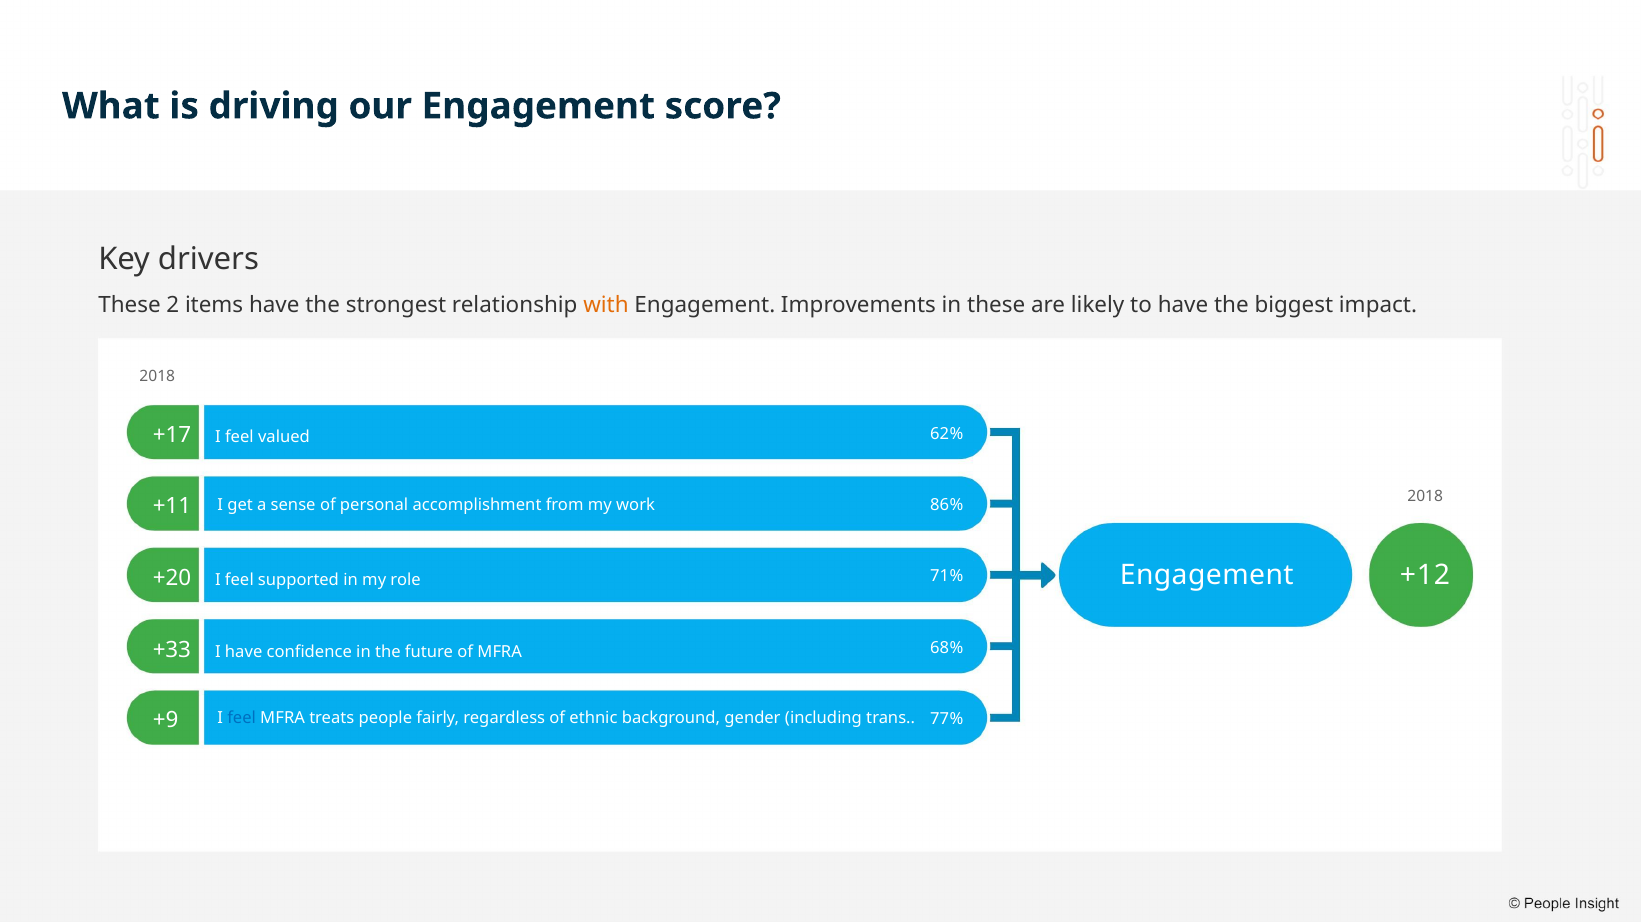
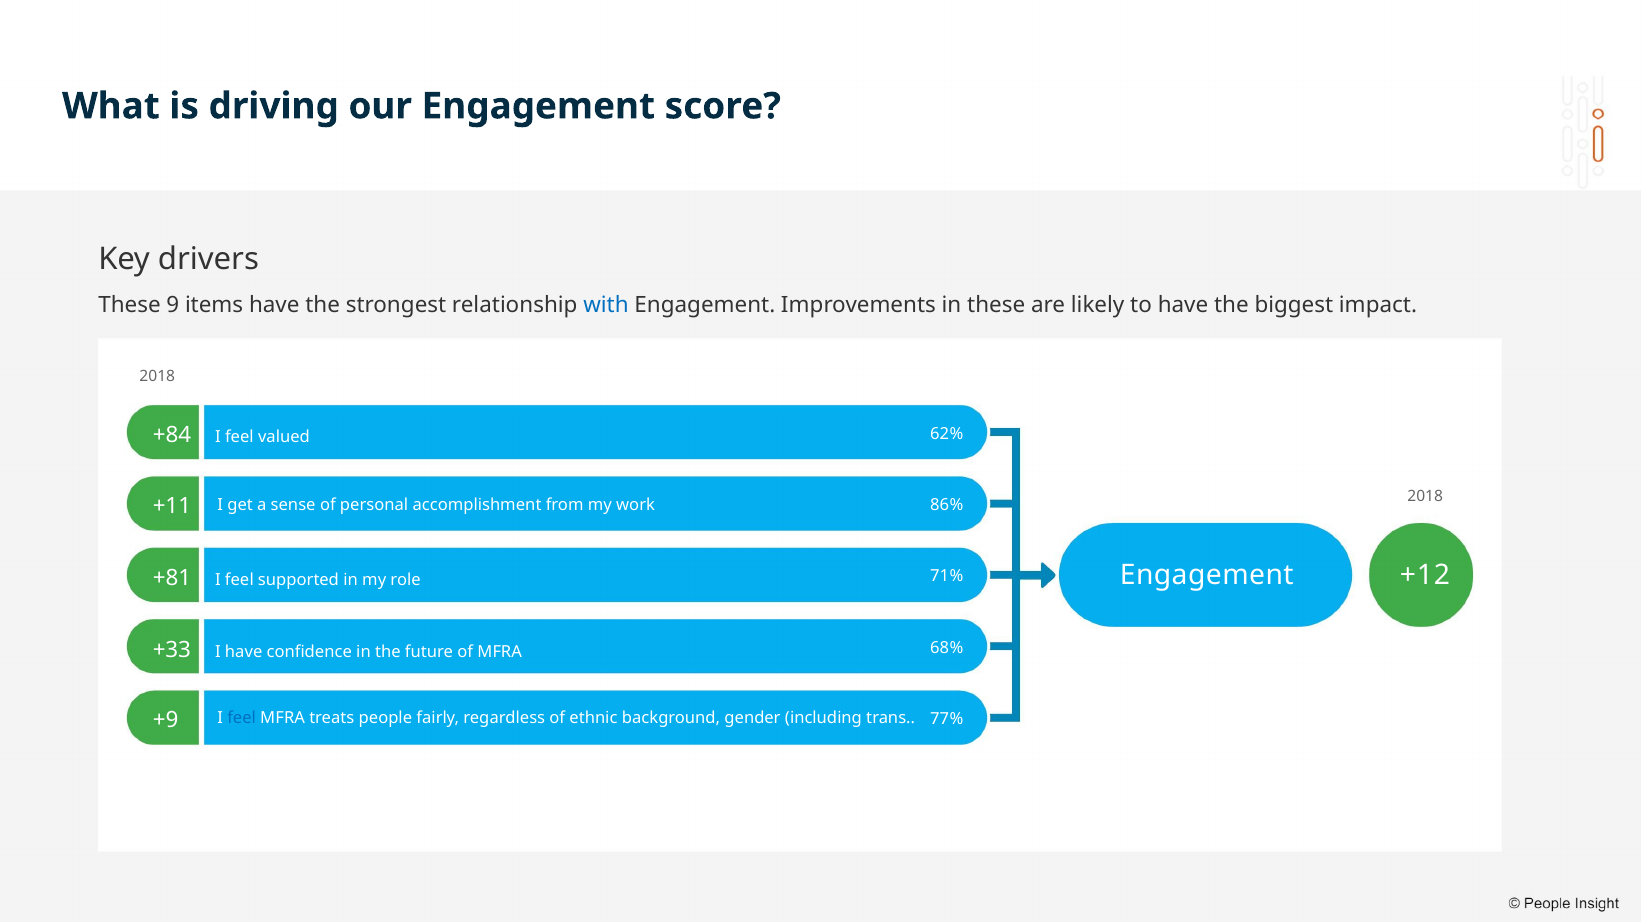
2: 2 -> 9 (173, 305)
with colour: orange -> blue (606, 305)
+17: +17 -> +84 (172, 435)
+20: +20 -> +81 (172, 578)
